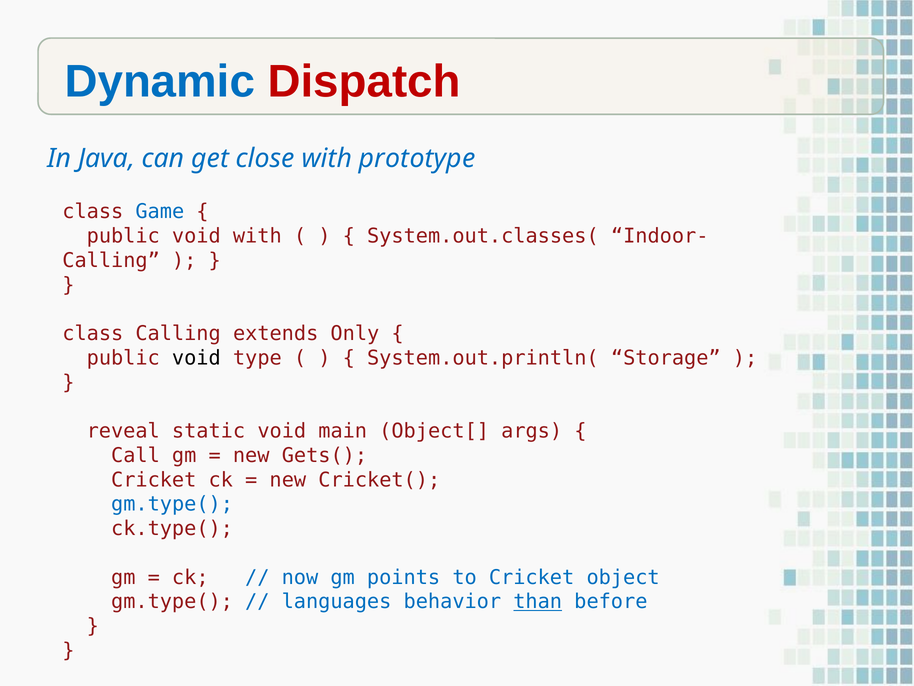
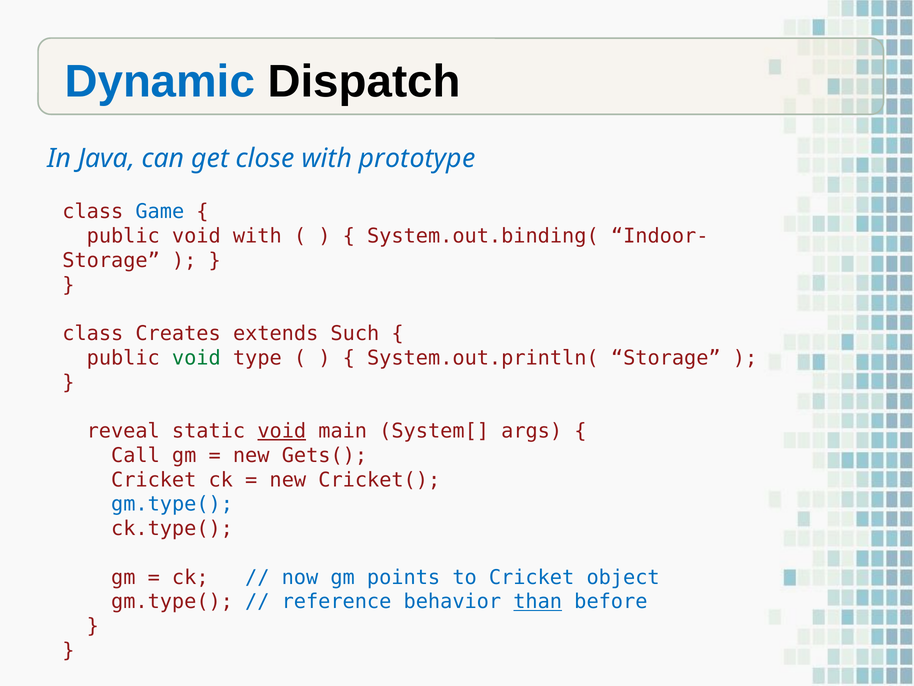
Dispatch colour: red -> black (364, 81)
System.out.classes(: System.out.classes( -> System.out.binding( (483, 236)
Calling: Calling -> Storage (111, 260)
class Calling: Calling -> Creates (178, 333)
Only: Only -> Such (355, 333)
void colour: black -> green (196, 358)
void underline: none -> present (282, 431)
Object[: Object[ -> System[ (434, 431)
languages: languages -> reference (337, 601)
